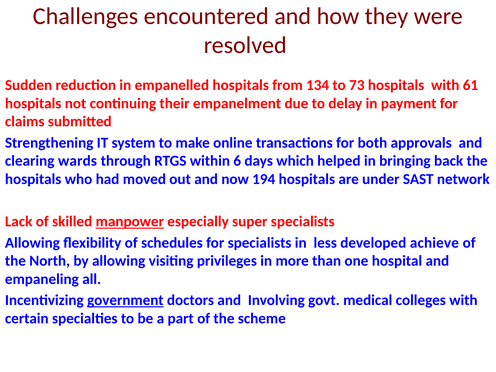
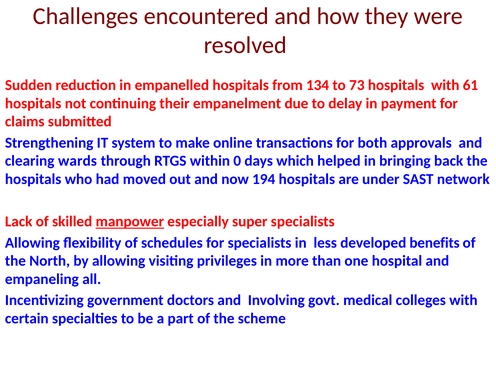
6: 6 -> 0 (237, 161)
achieve: achieve -> benefits (435, 243)
government underline: present -> none (125, 300)
